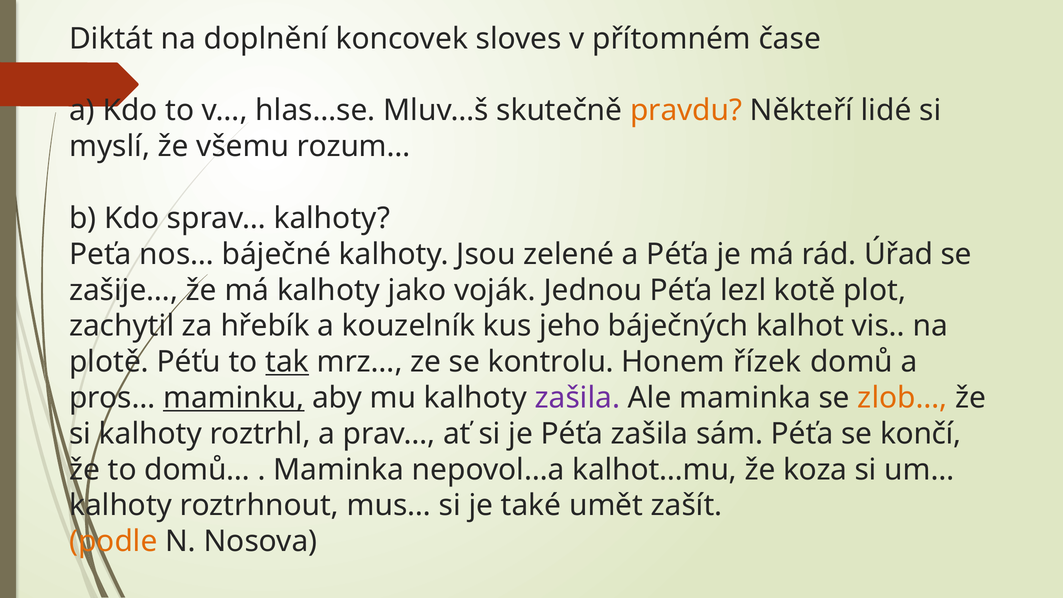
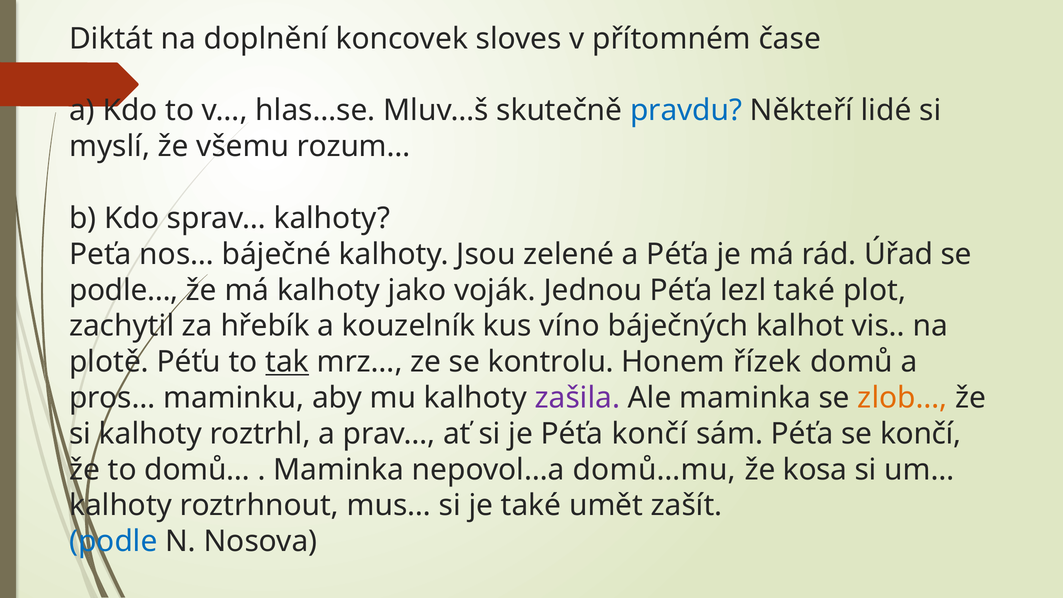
pravdu colour: orange -> blue (686, 111)
zašije…: zašije… -> podle… (124, 290)
lezl kotě: kotě -> také (804, 290)
jeho: jeho -> víno (570, 326)
maminku underline: present -> none (234, 398)
Péťa zašila: zašila -> končí (649, 434)
kalhot…mu: kalhot…mu -> domů…mu (654, 470)
koza: koza -> kosa (815, 470)
podle colour: orange -> blue (113, 541)
